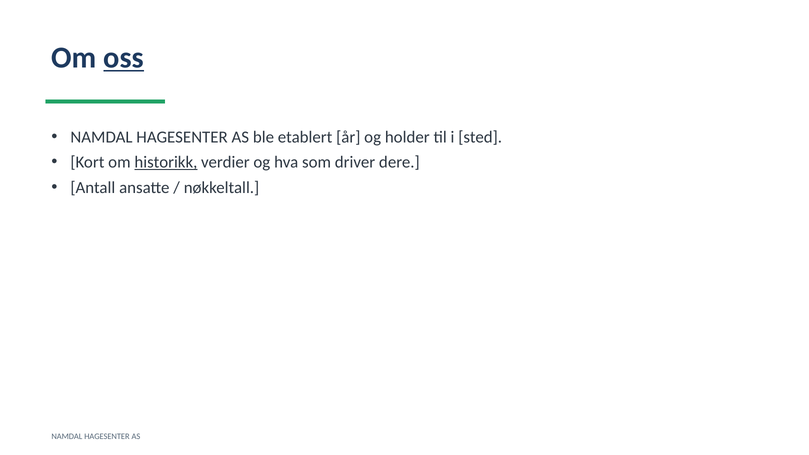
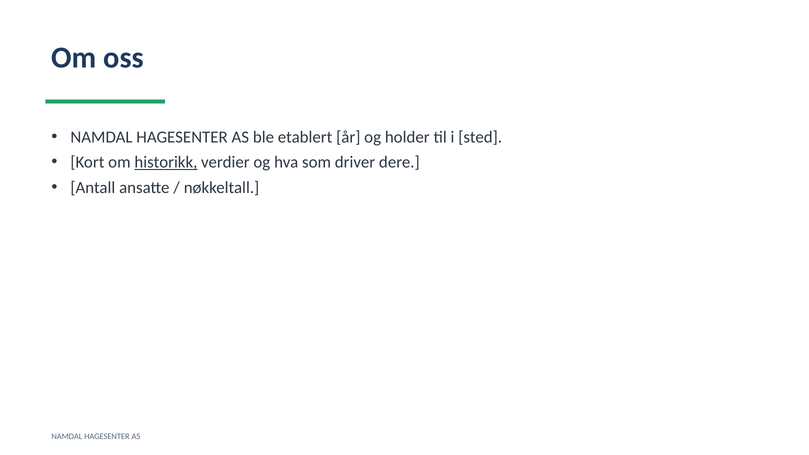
oss underline: present -> none (124, 58)
